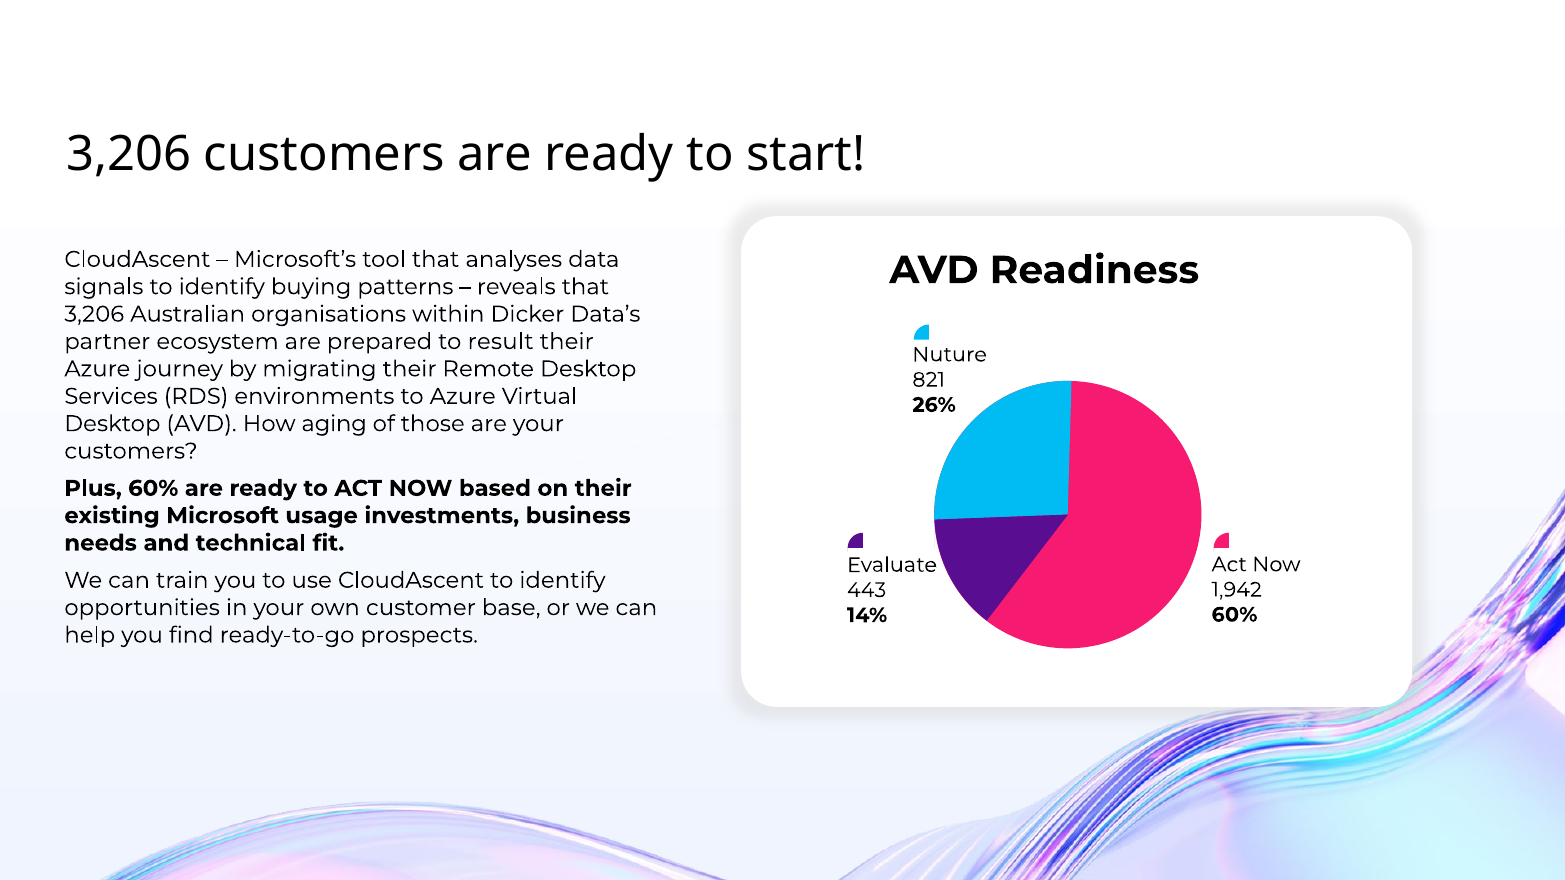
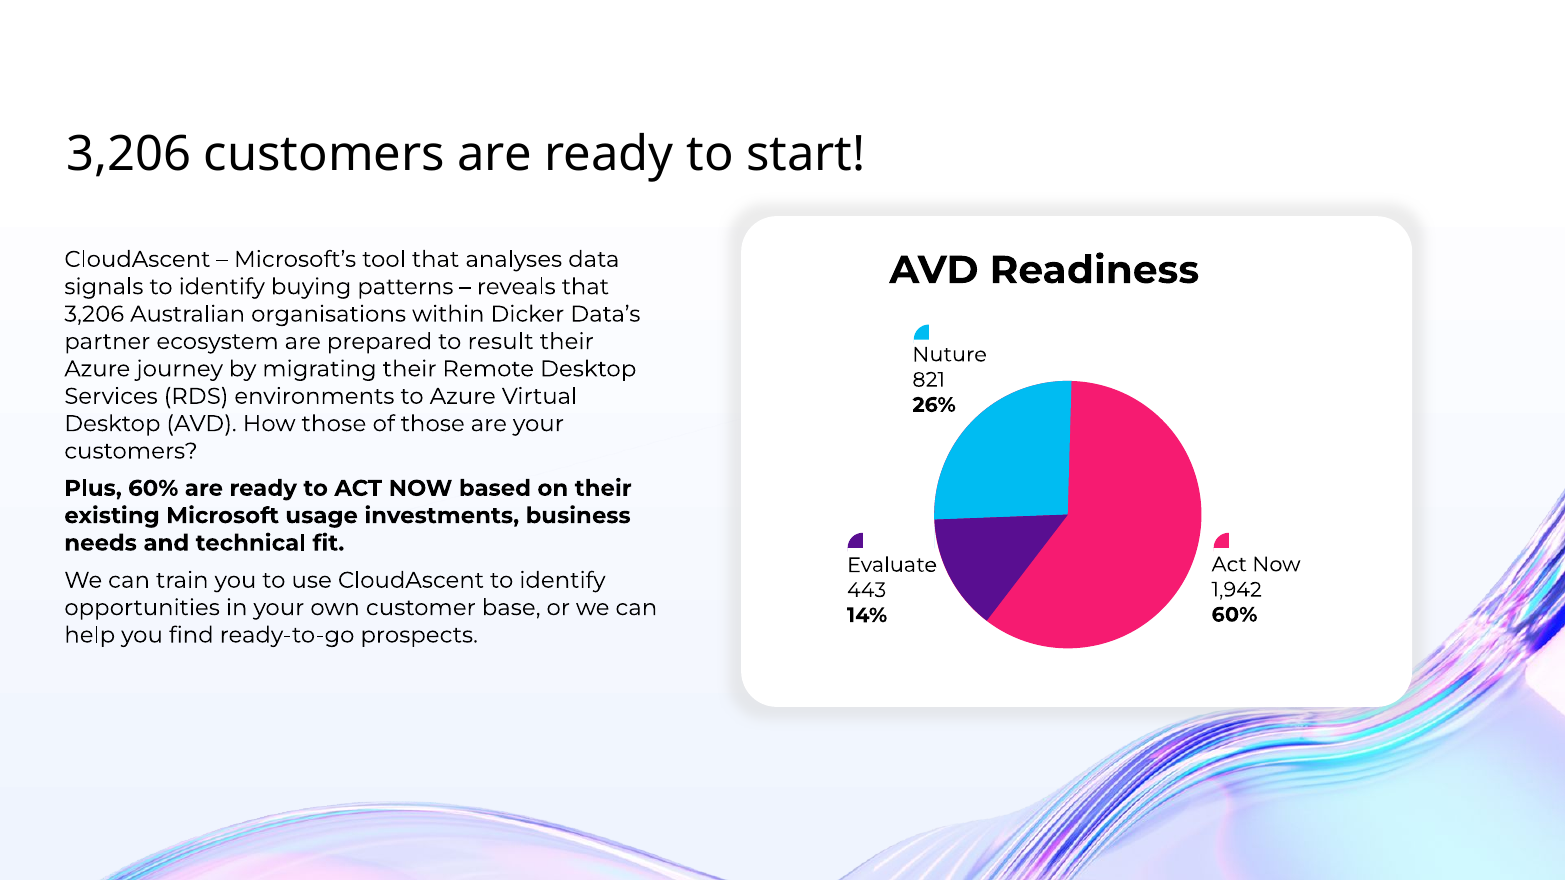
How aging: aging -> those (334, 424)
